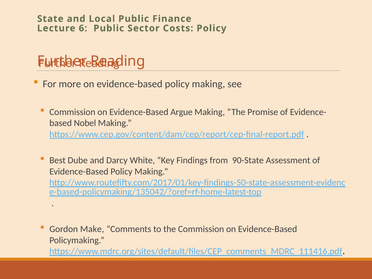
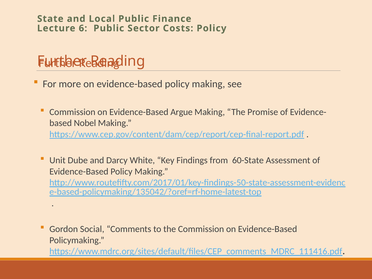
Best: Best -> Unit (57, 160)
90-State: 90-State -> 60-State (248, 160)
Make: Make -> Social (92, 229)
